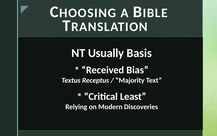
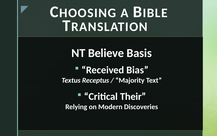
Usually: Usually -> Believe (106, 53)
Least: Least -> Their (133, 96)
